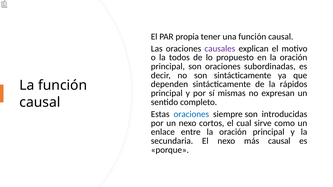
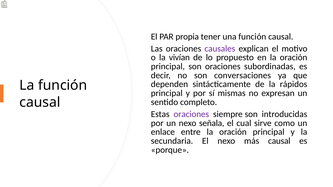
todos: todos -> vivían (179, 58)
son sintácticamente: sintácticamente -> conversaciones (243, 75)
oraciones colour: blue -> purple (191, 114)
cortos: cortos -> señala (212, 123)
